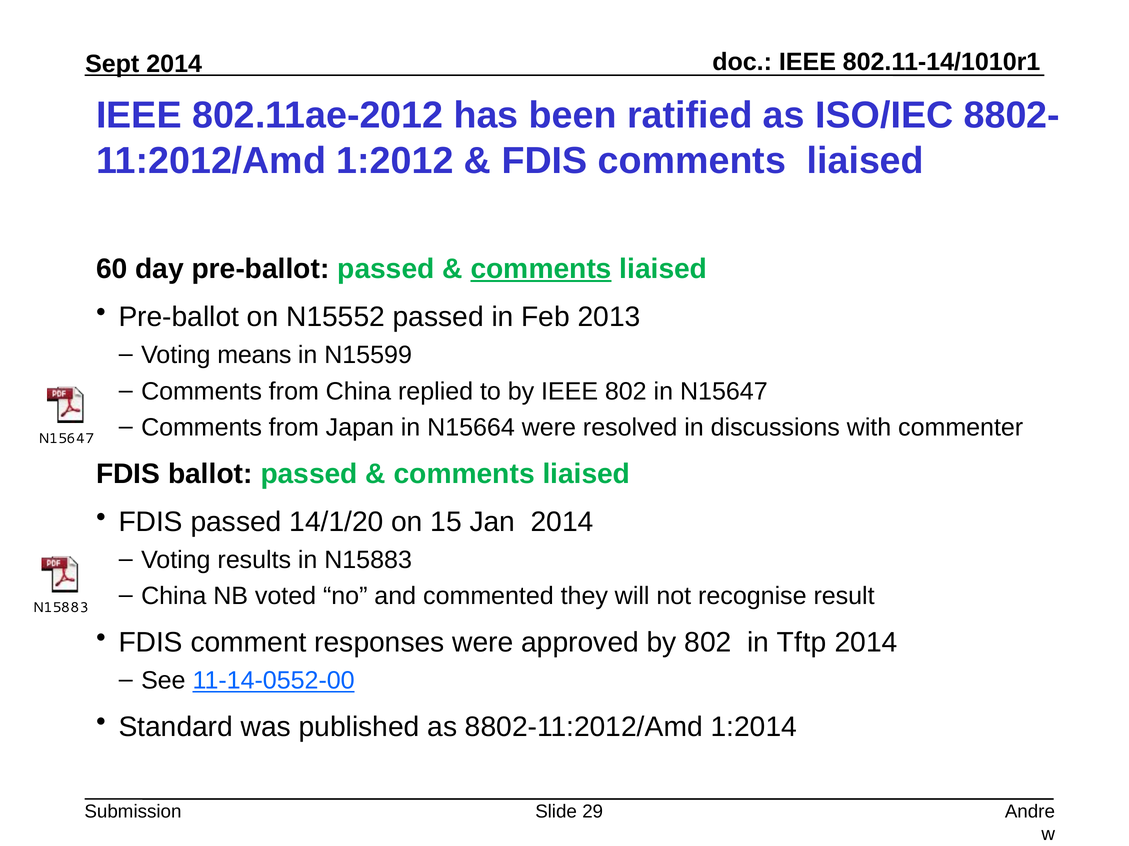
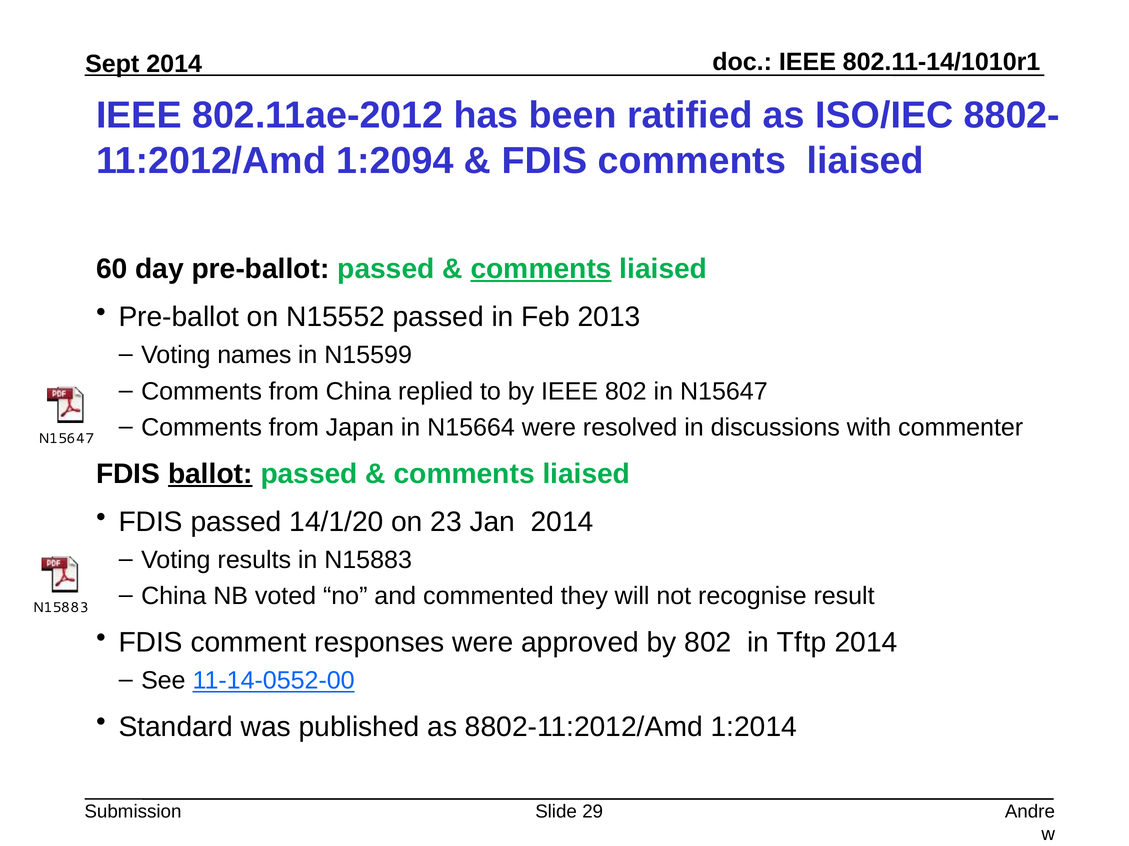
1:2012: 1:2012 -> 1:2094 (395, 161)
means: means -> names (254, 355)
ballot underline: none -> present (210, 474)
15: 15 -> 23 (446, 522)
